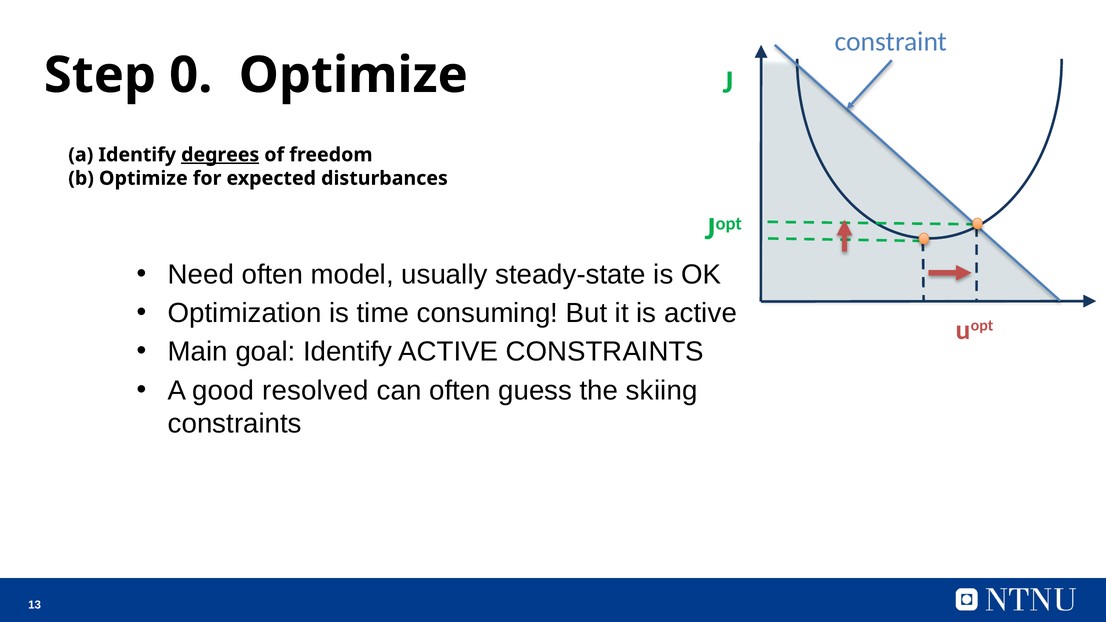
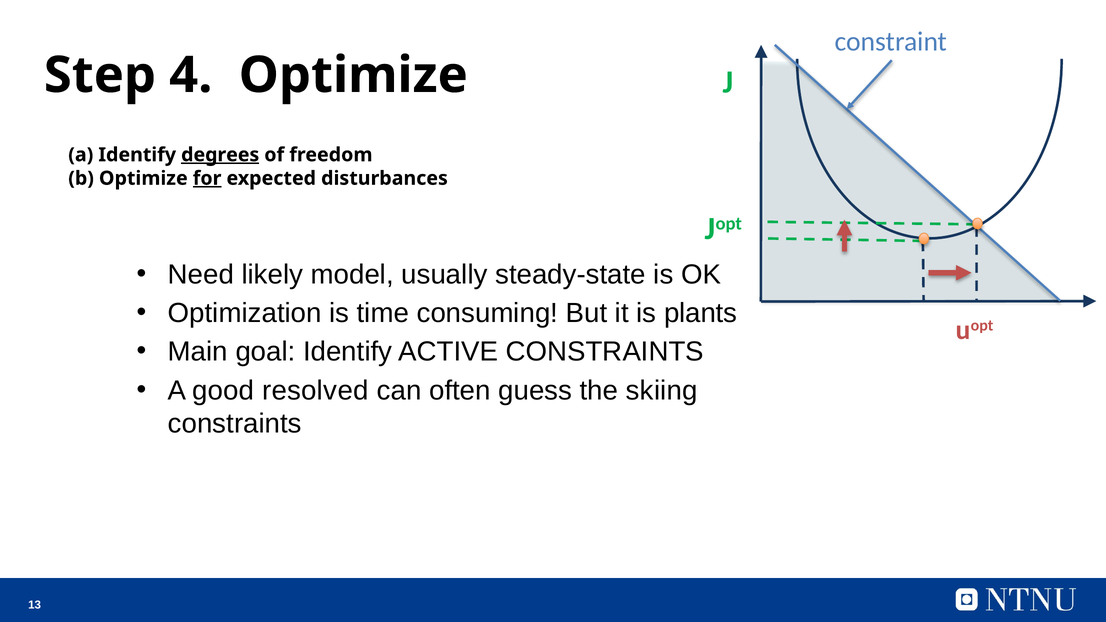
0: 0 -> 4 (191, 75)
for underline: none -> present (207, 178)
Need often: often -> likely (272, 274)
is active: active -> plants (701, 313)
